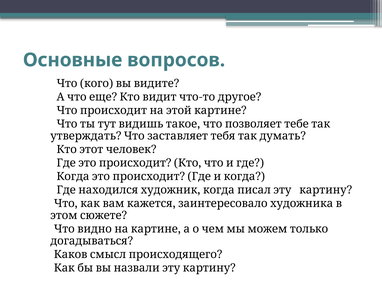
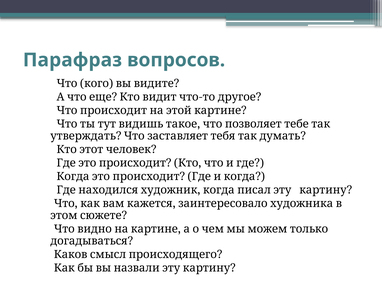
Основные: Основные -> Парафраз (72, 60)
